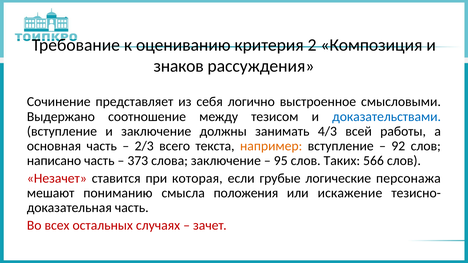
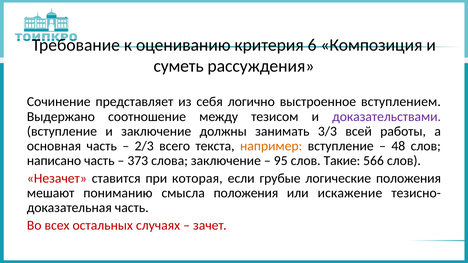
2: 2 -> 6 (312, 45)
знаков: знаков -> суметь (179, 66)
смысловыми: смысловыми -> вступлением (401, 102)
доказательствами colour: blue -> purple (387, 117)
4/3: 4/3 -> 3/3 (327, 131)
92: 92 -> 48 (398, 146)
Таких: Таких -> Такие (342, 161)
логические персонажа: персонажа -> положения (409, 178)
